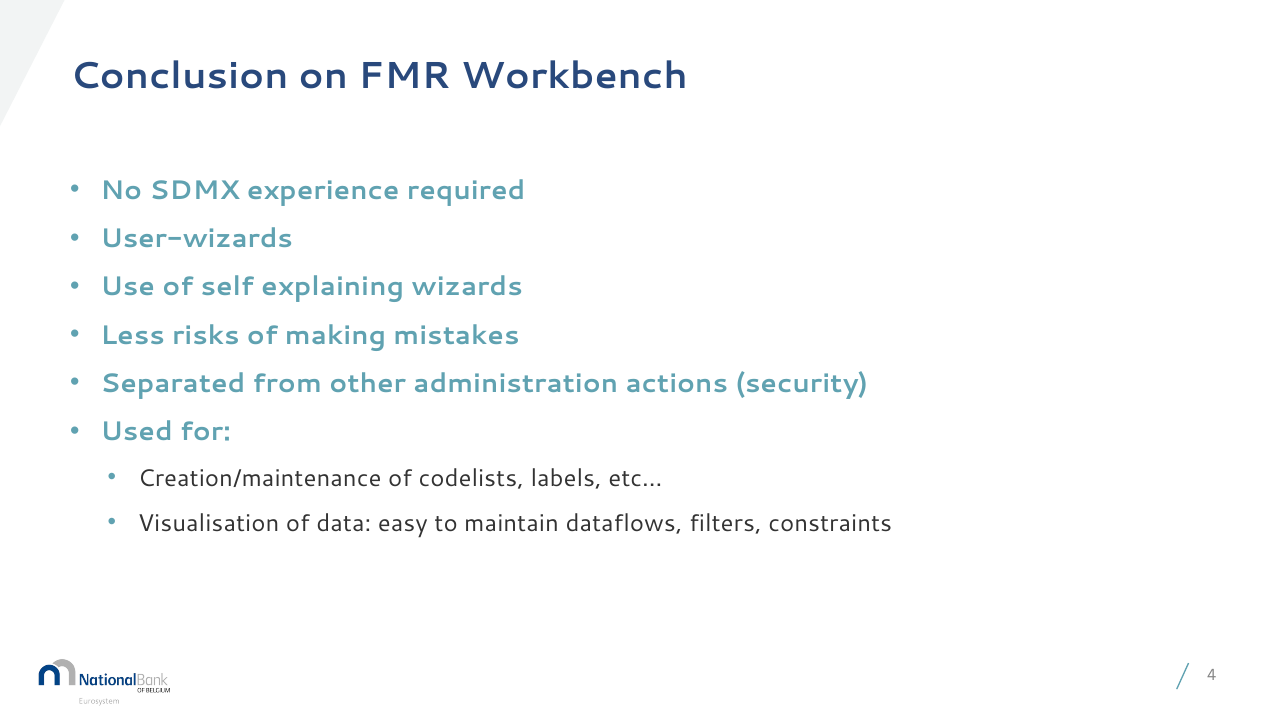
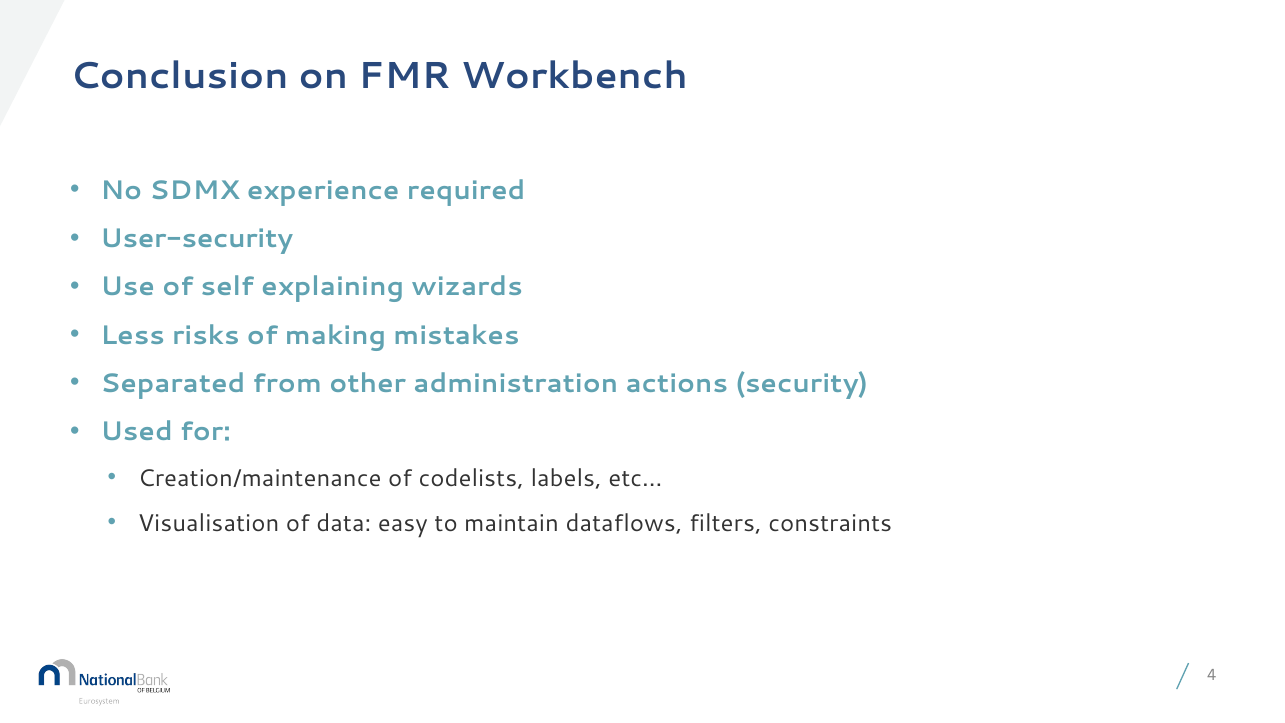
User-wizards: User-wizards -> User-security (197, 239)
